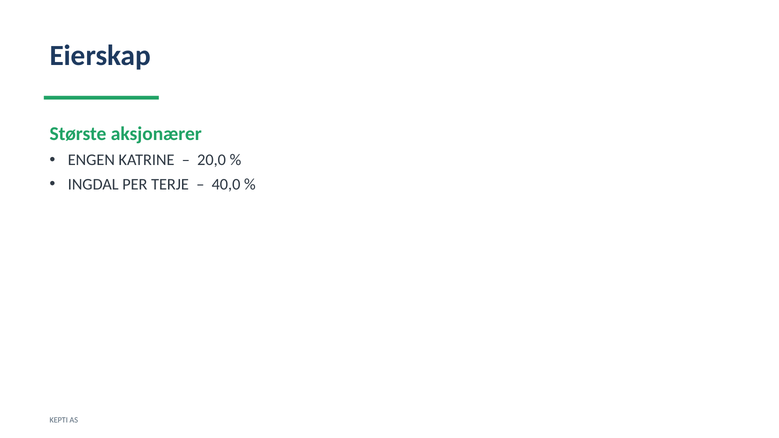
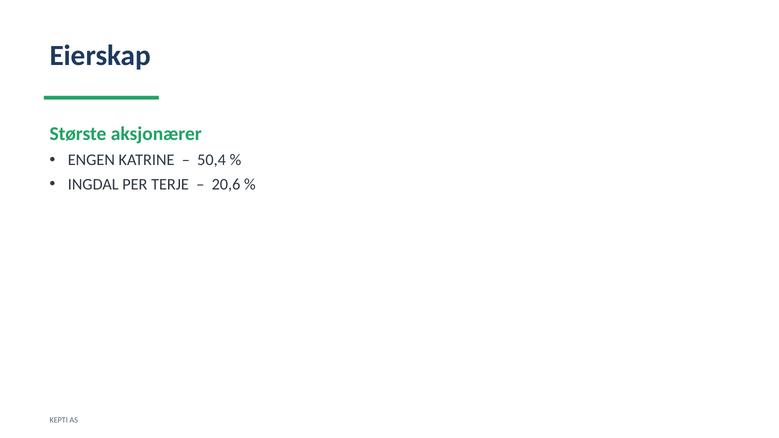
20,0: 20,0 -> 50,4 (212, 160)
40,0: 40,0 -> 20,6 (226, 185)
